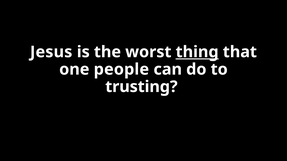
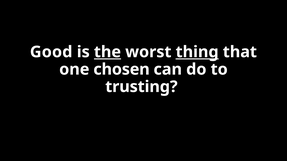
Jesus: Jesus -> Good (51, 52)
the underline: none -> present (107, 52)
people: people -> chosen (122, 70)
